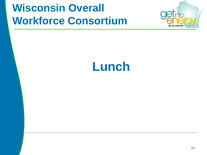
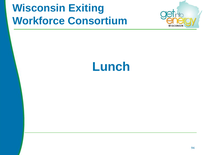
Overall: Overall -> Exiting (86, 8)
